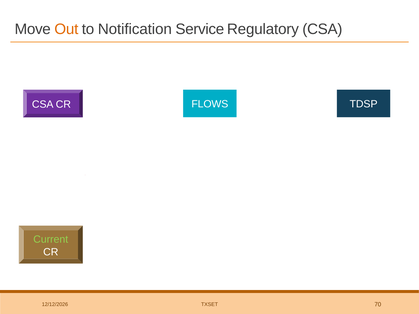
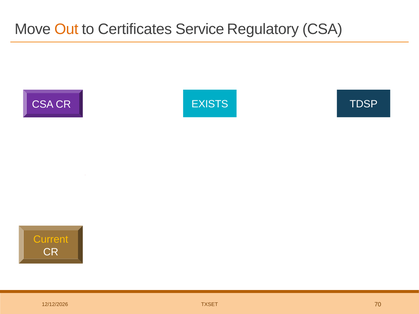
Notification: Notification -> Certificates (135, 29)
FLOWS: FLOWS -> EXISTS (210, 104)
Current colour: light green -> yellow (51, 240)
